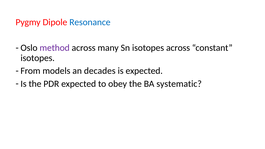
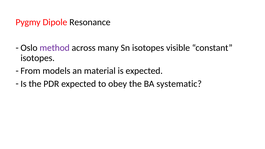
Resonance colour: blue -> black (90, 22)
isotopes across: across -> visible (178, 48)
decades: decades -> material (100, 71)
